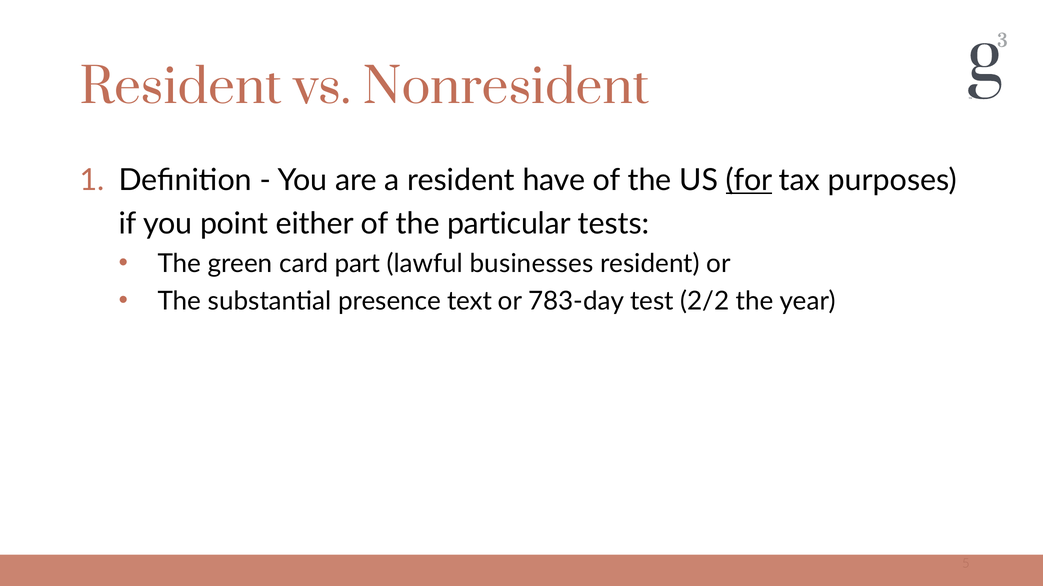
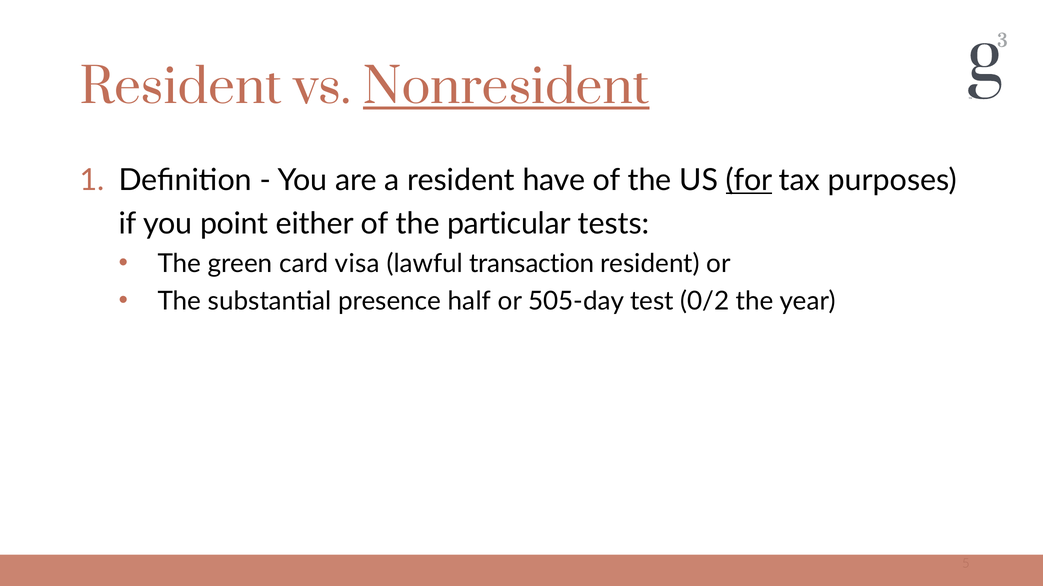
Nonresident underline: none -> present (506, 88)
part: part -> visa (357, 264)
businesses: businesses -> transaction (532, 264)
text: text -> half (469, 302)
783-day: 783-day -> 505-day (576, 302)
2/2: 2/2 -> 0/2 (705, 302)
